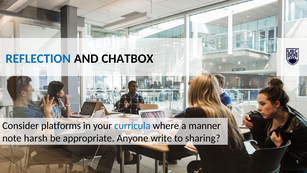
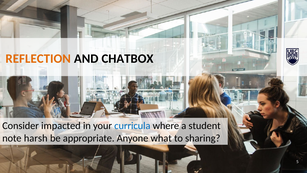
REFLECTION colour: blue -> orange (38, 59)
platforms: platforms -> impacted (61, 126)
manner: manner -> student (205, 126)
write: write -> what (161, 138)
